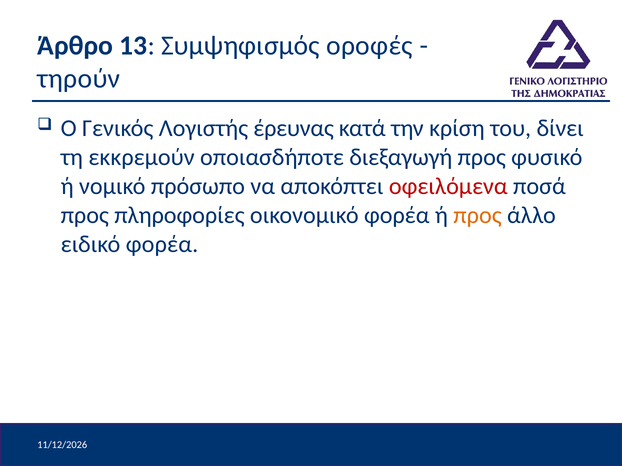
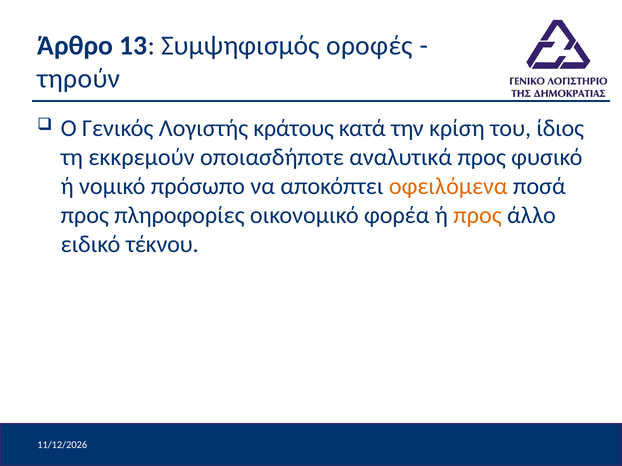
έρευνας: έρευνας -> κράτους (294, 128)
δίνει: δίνει -> ίδιος (560, 128)
διεξαγωγή: διεξαγωγή -> αναλυτικά (401, 157)
οφειλόμενα colour: red -> orange (448, 186)
ειδικό φορέα: φορέα -> τέκνου (162, 244)
